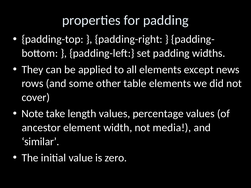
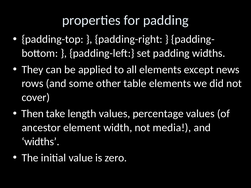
Note: Note -> Then (33, 114)
similar: similar -> widths (41, 142)
